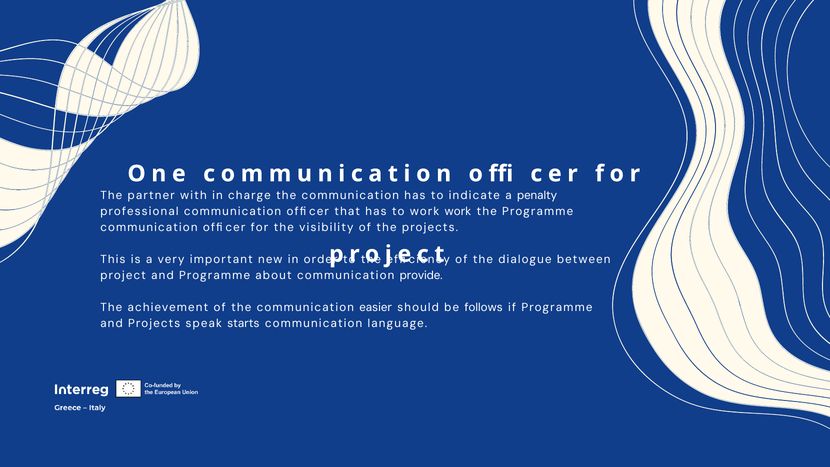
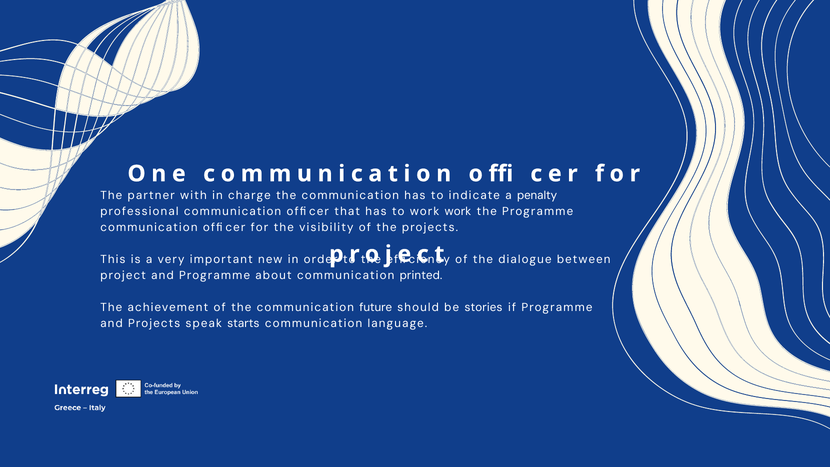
provide: provide -> printed (421, 275)
easier: easier -> future (376, 307)
follows: follows -> stories (483, 307)
